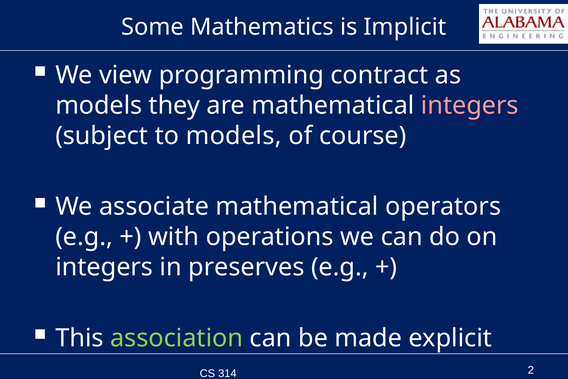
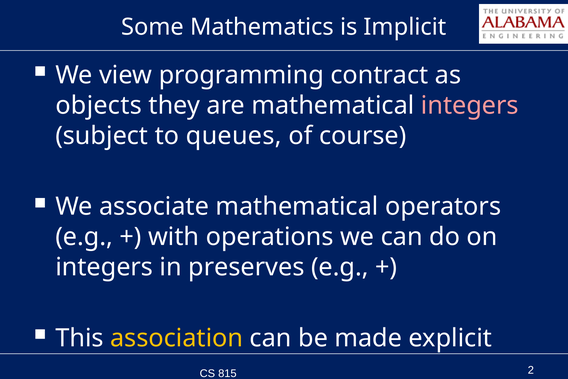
models: models -> objects (99, 105)
to models: models -> queues (234, 136)
association colour: light green -> yellow (177, 338)
314: 314 -> 815 (227, 373)
